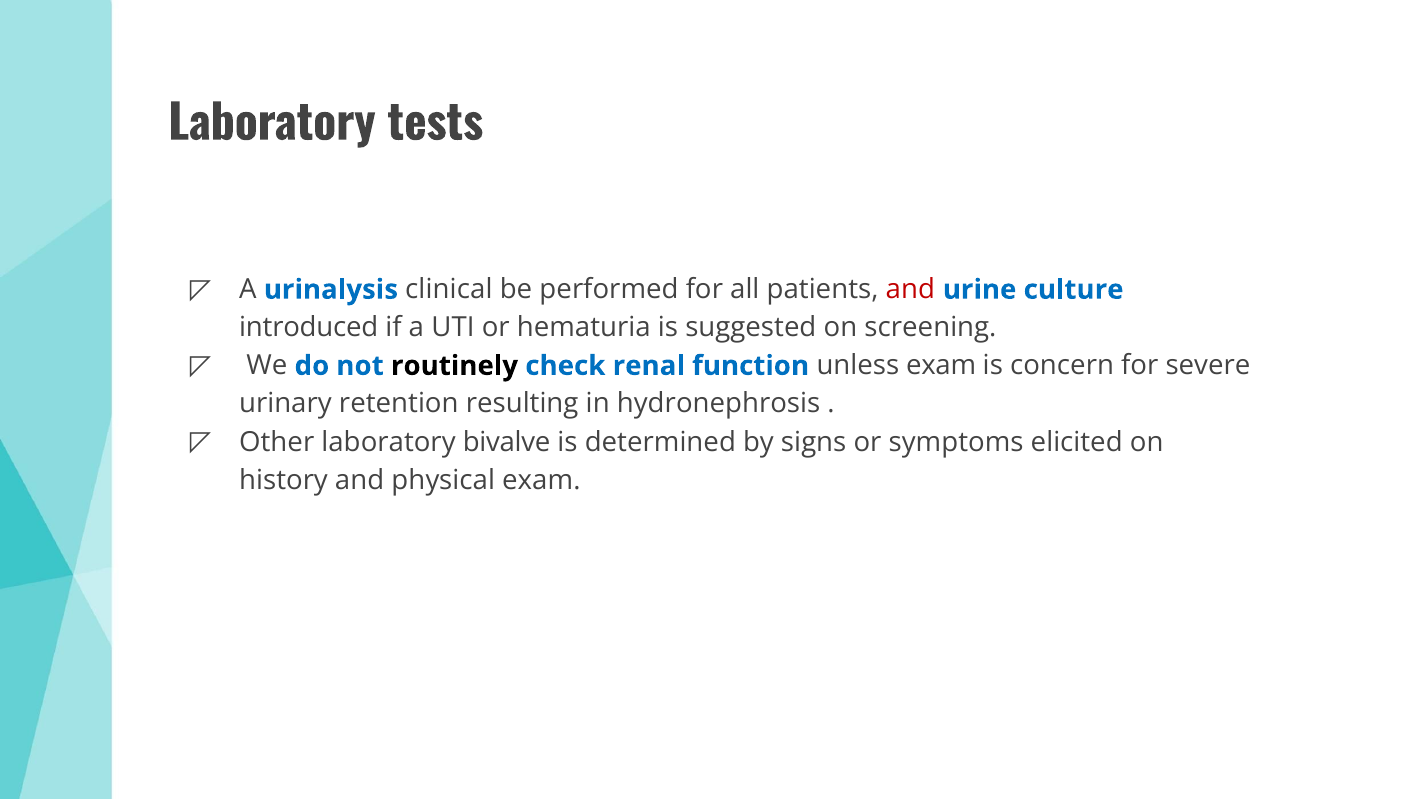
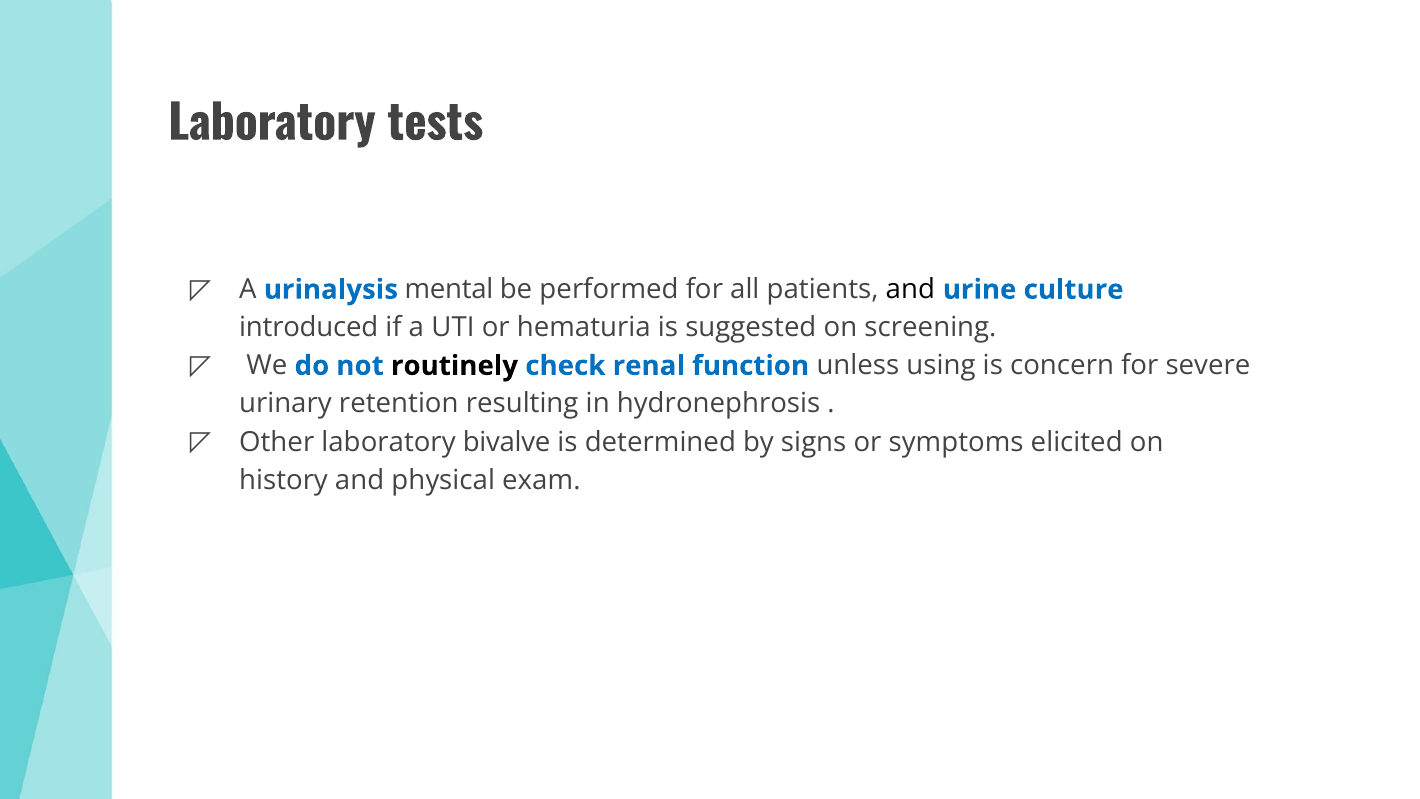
clinical: clinical -> mental (449, 290)
and colour: red -> black (910, 290)
unless exam: exam -> using (941, 366)
